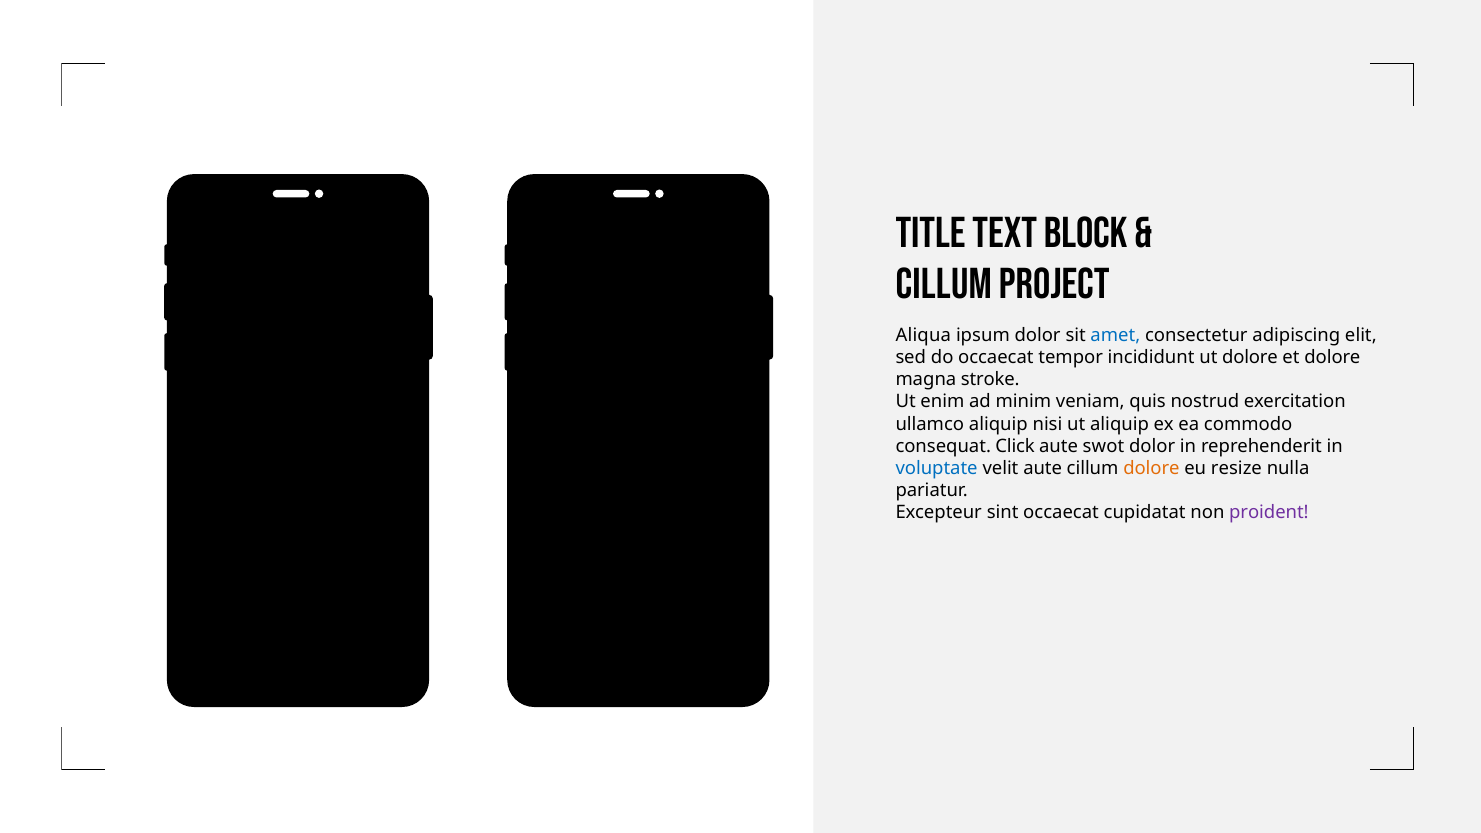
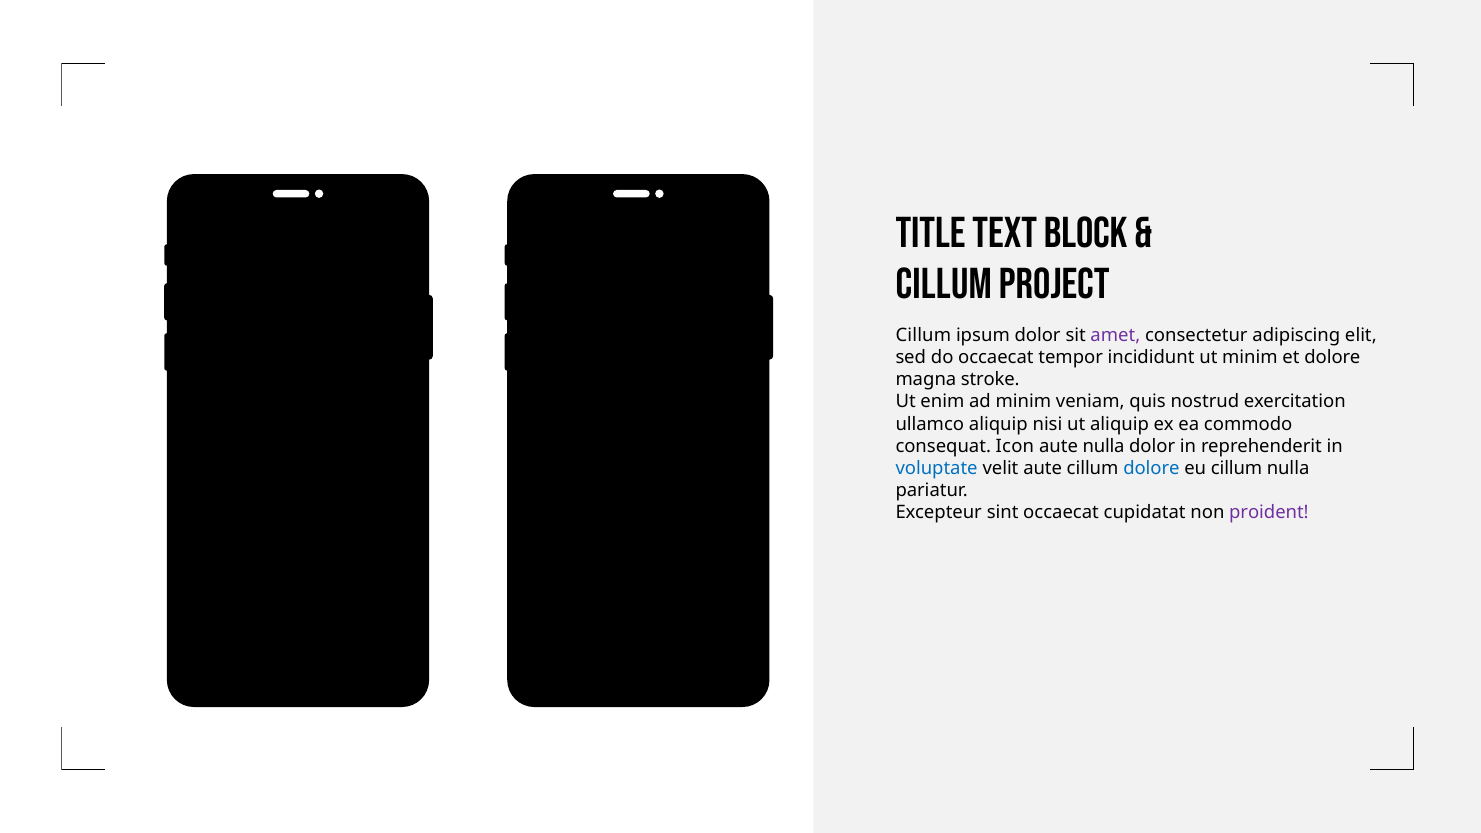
Aliqua: Aliqua -> Cillum (923, 335)
amet colour: blue -> purple (1115, 335)
ut dolore: dolore -> minim (1250, 357)
Click: Click -> Icon (1015, 446)
aute swot: swot -> nulla (1104, 446)
dolore colour: orange -> blue (1151, 468)
eu resize: resize -> cillum (1237, 468)
